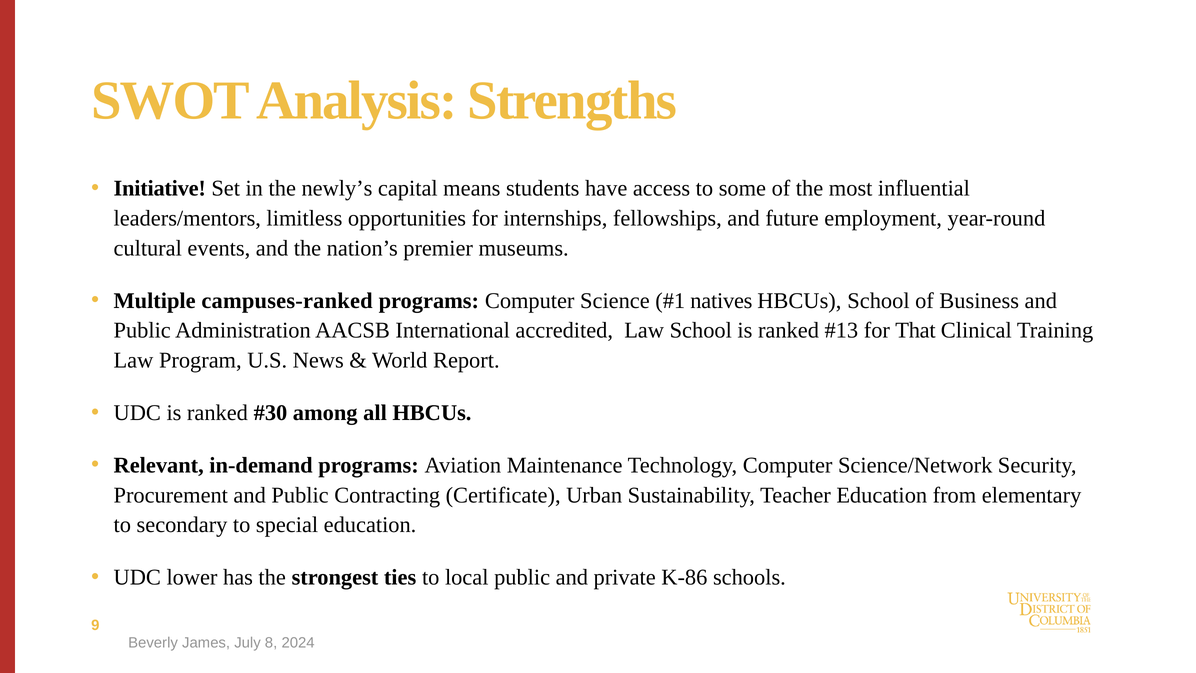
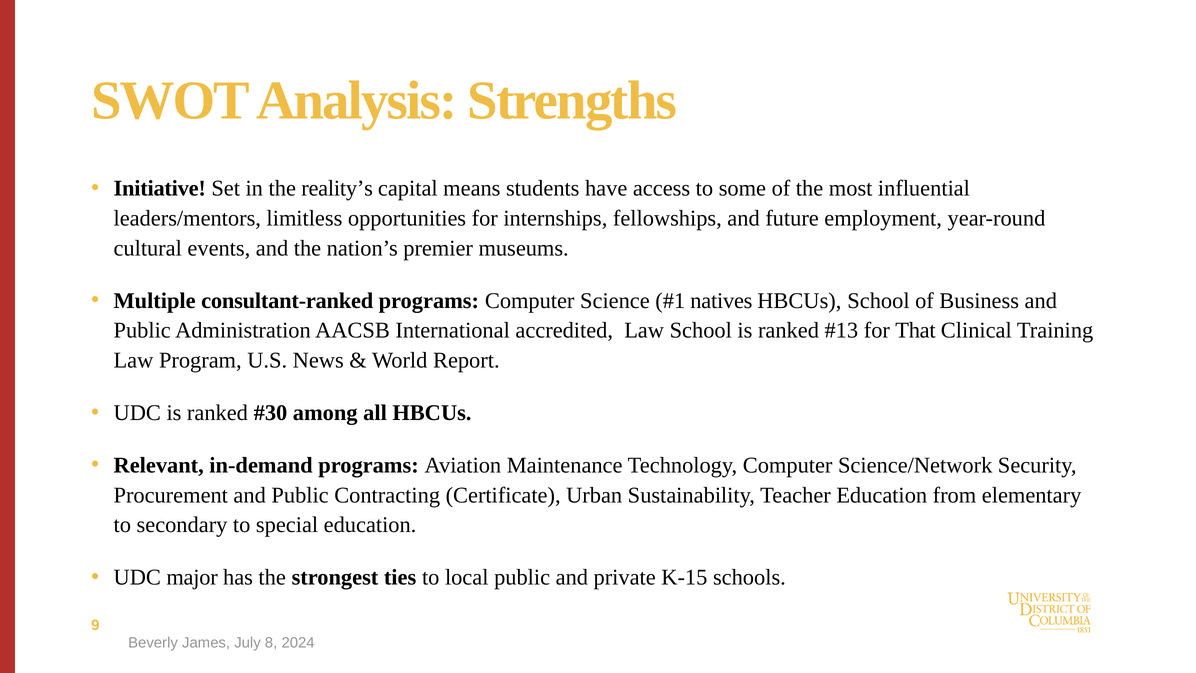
newly’s: newly’s -> reality’s (337, 188)
campuses-ranked: campuses-ranked -> consultant-ranked (287, 301)
lower: lower -> major (192, 577)
K-86: K-86 -> K-15 (684, 577)
